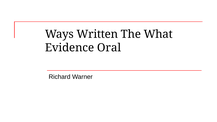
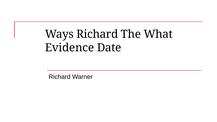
Ways Written: Written -> Richard (97, 34)
Oral: Oral -> Date (109, 48)
